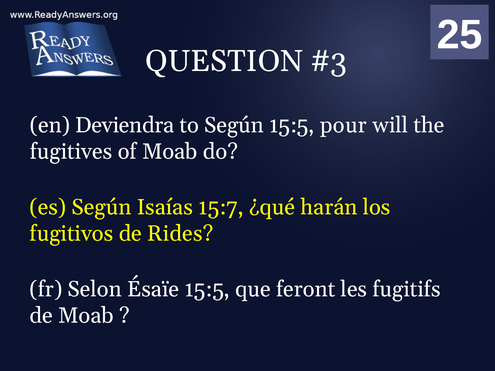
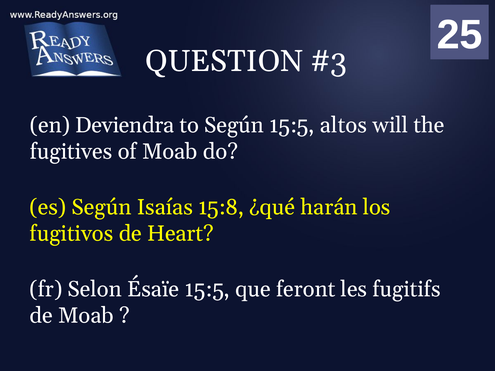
pour: pour -> altos (344, 125)
15:7: 15:7 -> 15:8 (221, 207)
Rides: Rides -> Heart (180, 234)
